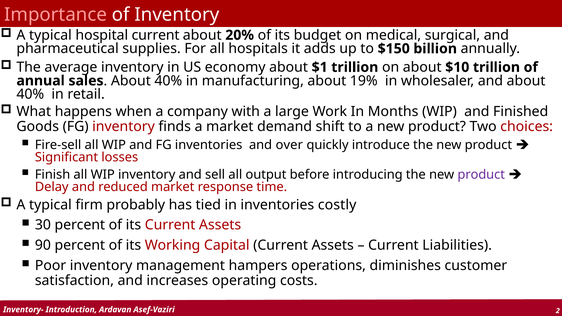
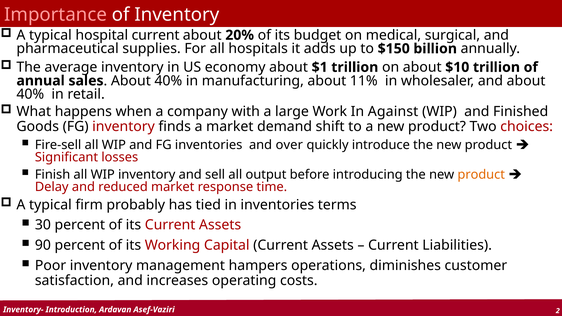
19%: 19% -> 11% (364, 81)
Months: Months -> Against (393, 111)
product colour: purple -> orange (481, 174)
costly: costly -> terms (337, 205)
